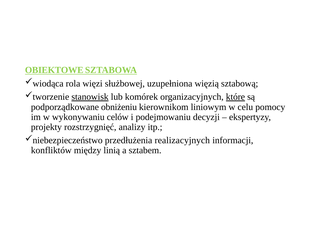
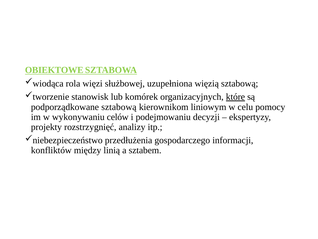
stanowisk underline: present -> none (90, 97)
podporządkowane obniżeniu: obniżeniu -> sztabową (119, 107)
realizacyjnych: realizacyjnych -> gospodarczego (182, 140)
